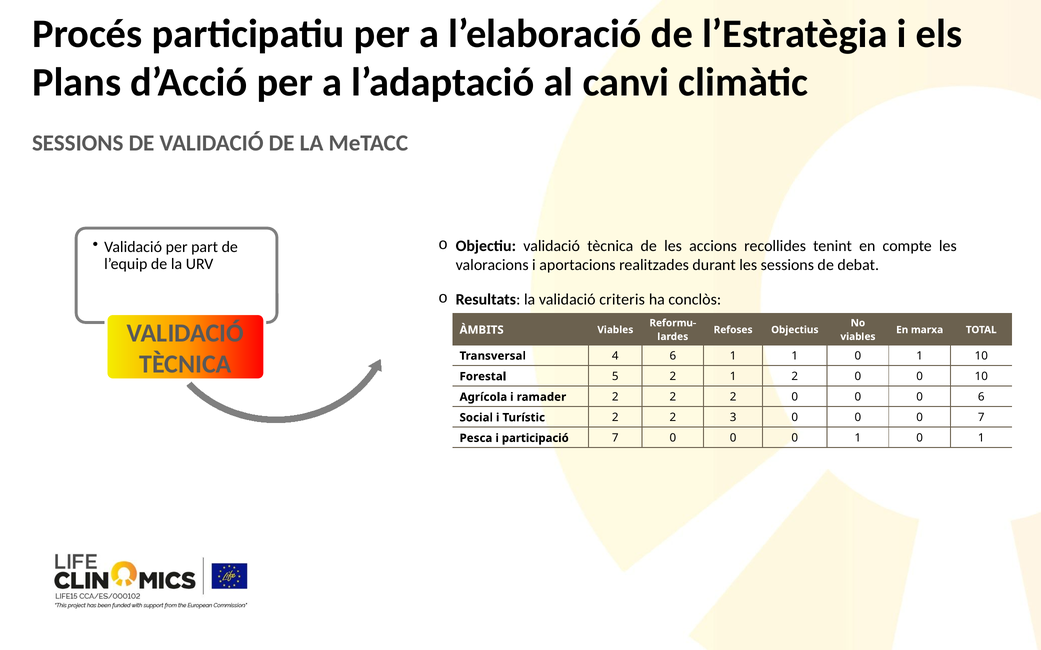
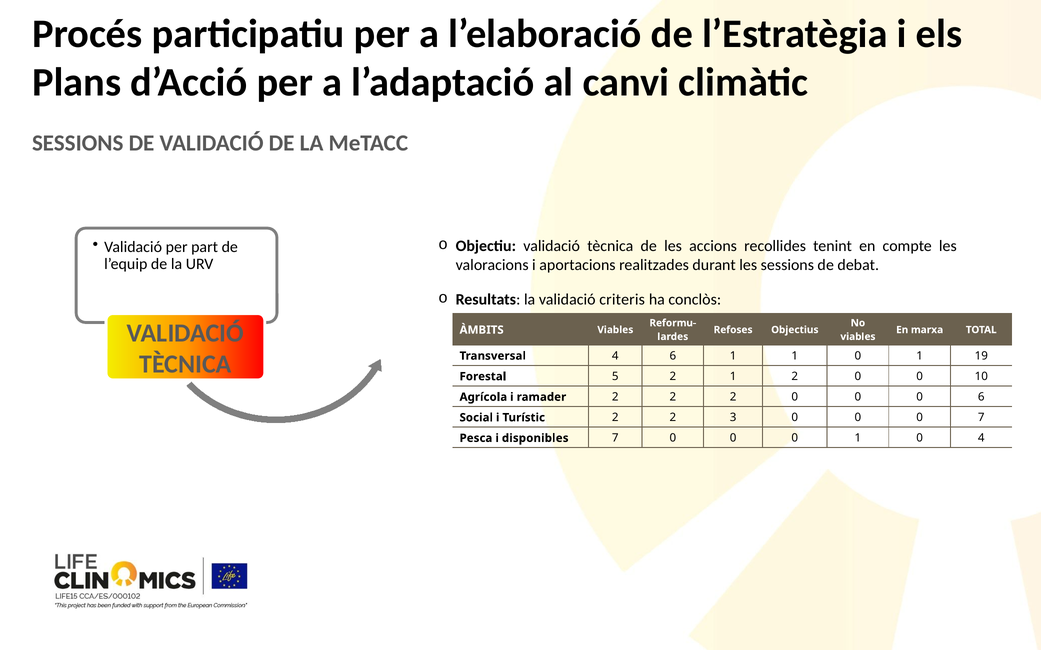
1 10: 10 -> 19 (981, 356)
participació: participació -> disponibles (535, 439)
0 1 0 1: 1 -> 4 (981, 439)
